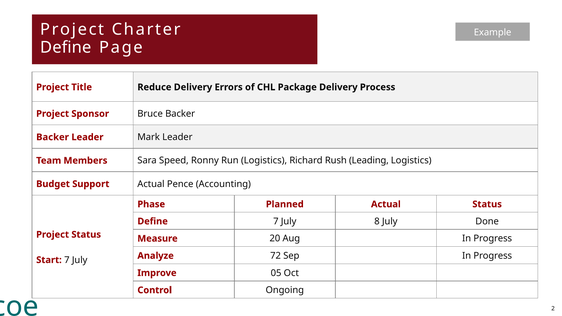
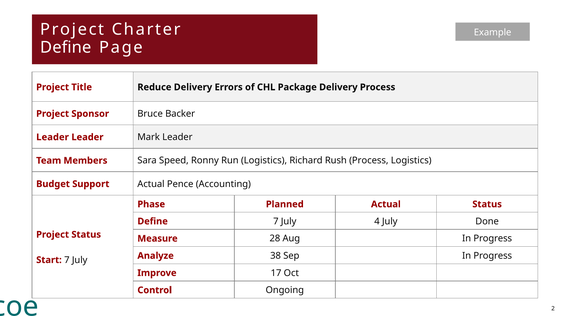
Backer: Backer -> Leader (53, 137)
Rush Leading: Leading -> Process (369, 161)
8: 8 -> 4 (377, 221)
20: 20 -> 28 (275, 239)
72: 72 -> 38 (276, 256)
05: 05 -> 17 (276, 273)
